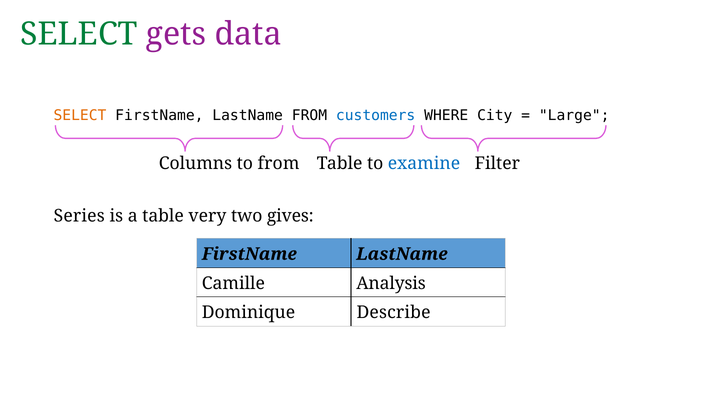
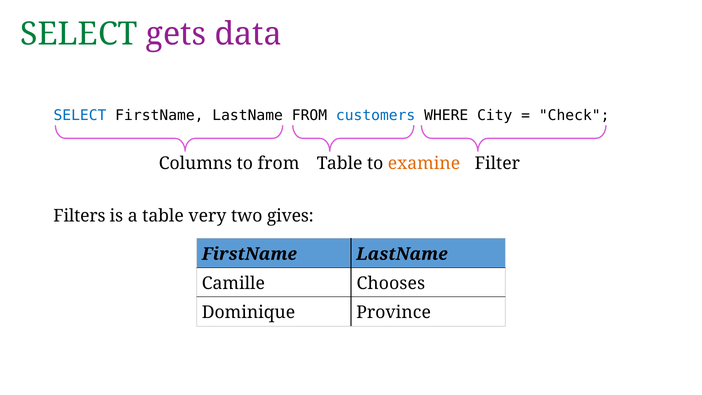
SELECT colour: orange -> blue (80, 116)
Large: Large -> Check (574, 116)
examine colour: blue -> orange (424, 163)
Series: Series -> Filters (79, 216)
Analysis: Analysis -> Chooses (391, 283)
Describe: Describe -> Province (394, 312)
